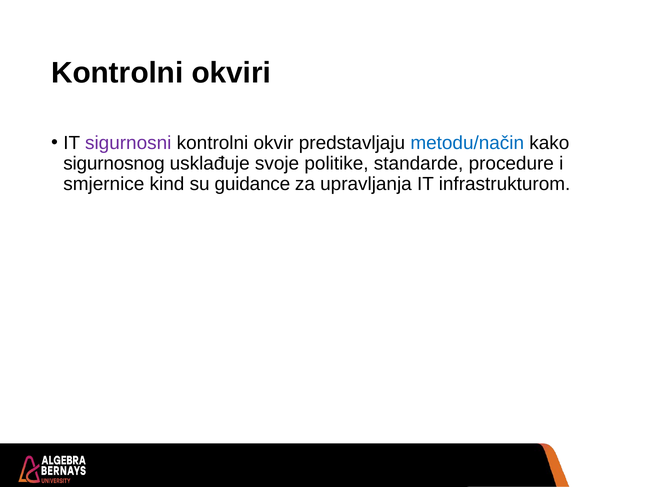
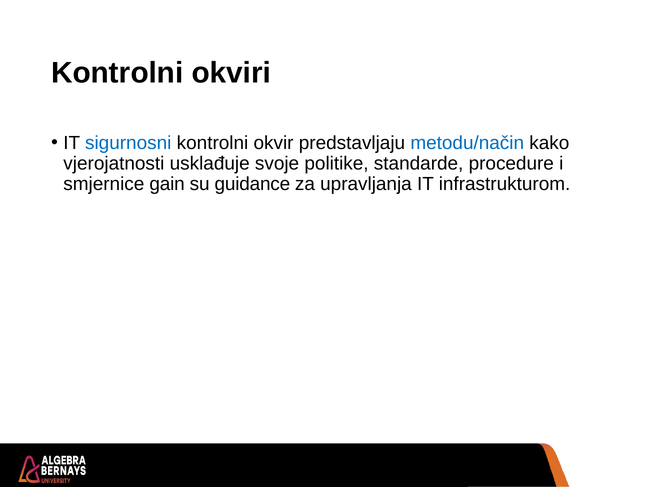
sigurnosni colour: purple -> blue (128, 143)
sigurnosnog: sigurnosnog -> vjerojatnosti (114, 164)
kind: kind -> gain (167, 184)
